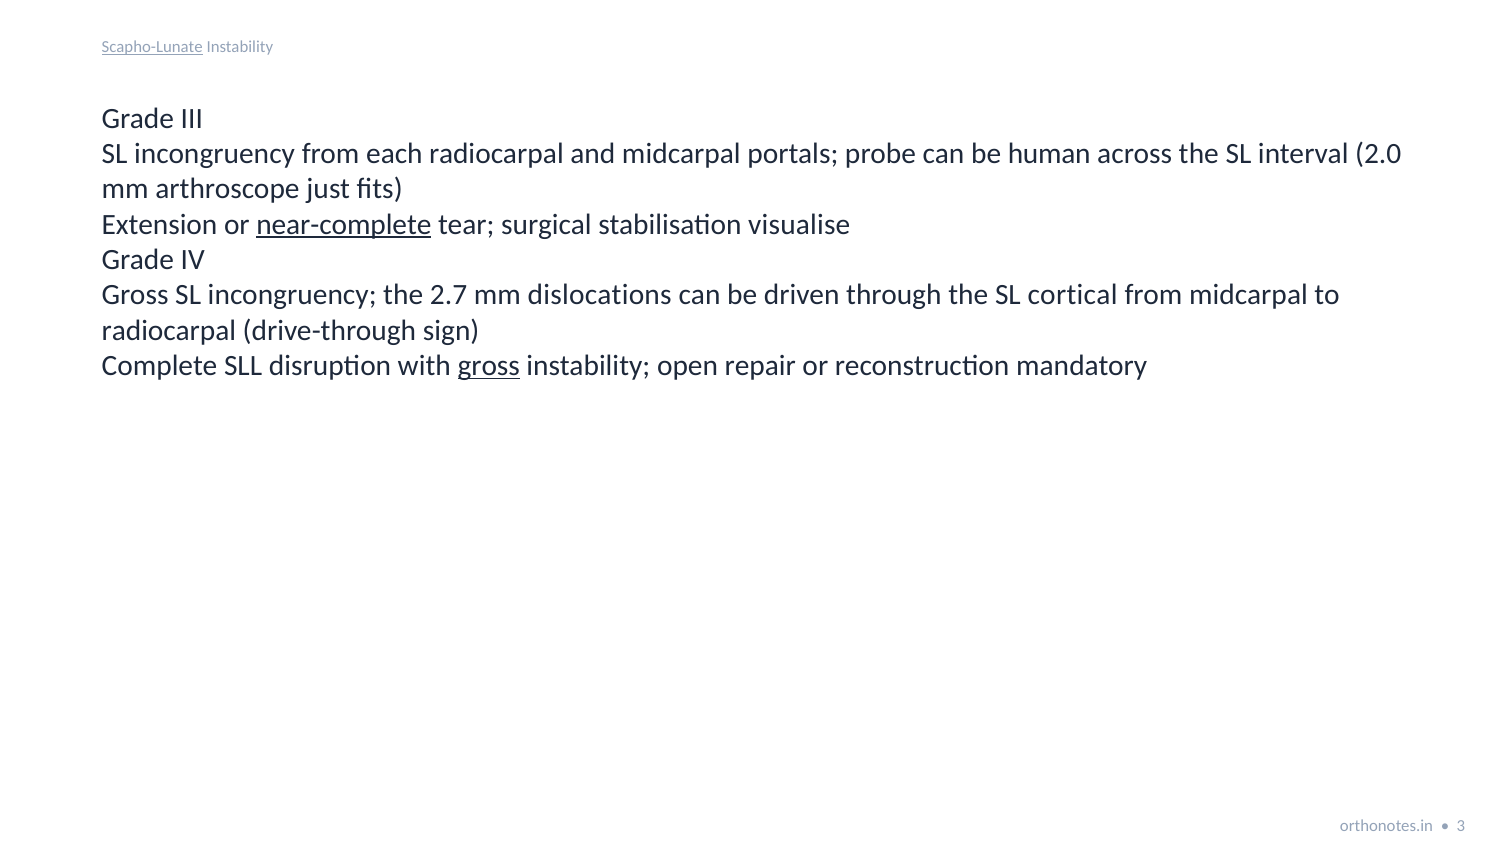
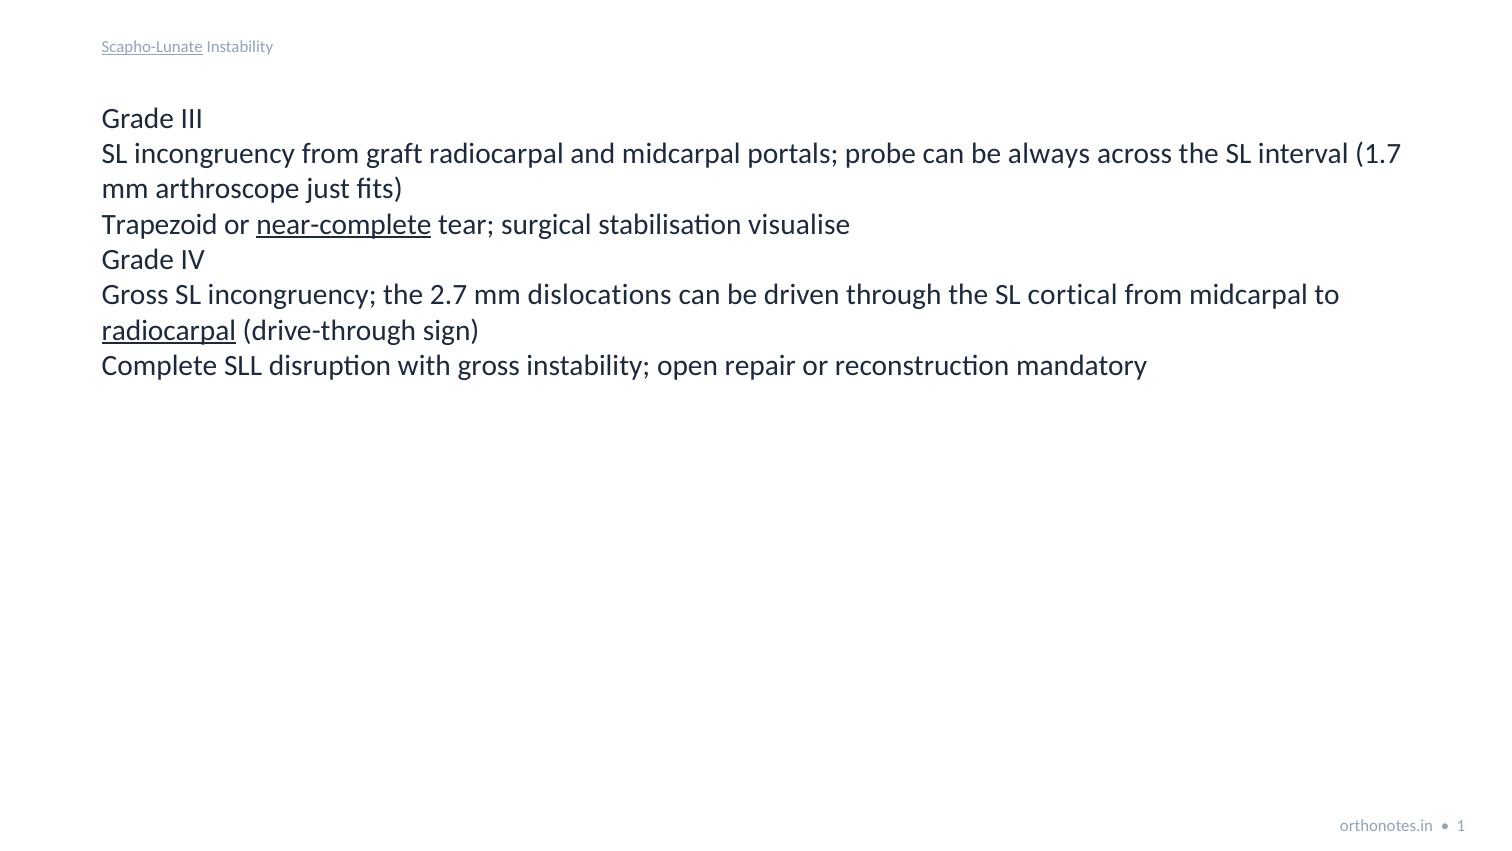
each: each -> graft (394, 154)
human: human -> always (1049, 154)
2.0: 2.0 -> 1.7 (1378, 154)
Extension: Extension -> Trapezoid (160, 224)
radiocarpal underline: none -> present (169, 330)
gross underline: present -> none (489, 366)
3: 3 -> 1 (1461, 825)
